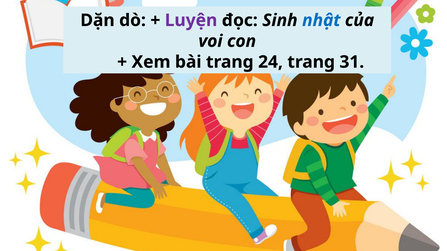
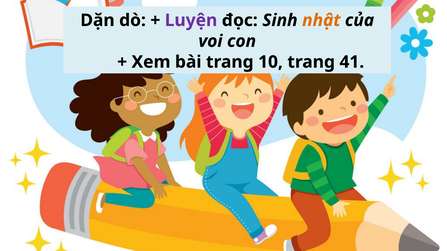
nhật colour: blue -> orange (321, 20)
24: 24 -> 10 (270, 62)
31: 31 -> 41 (352, 62)
